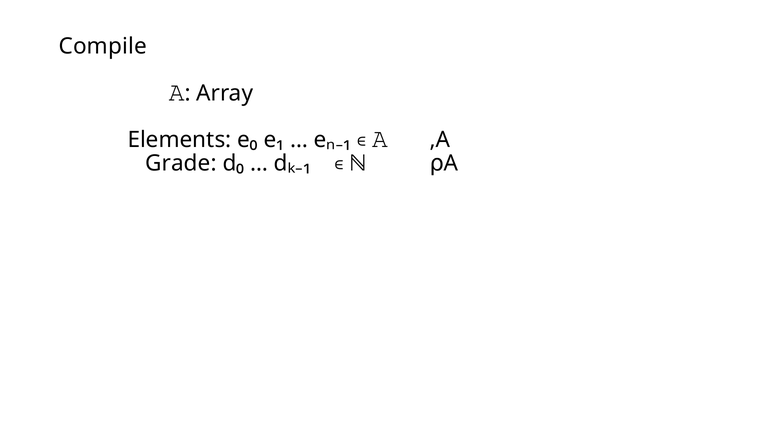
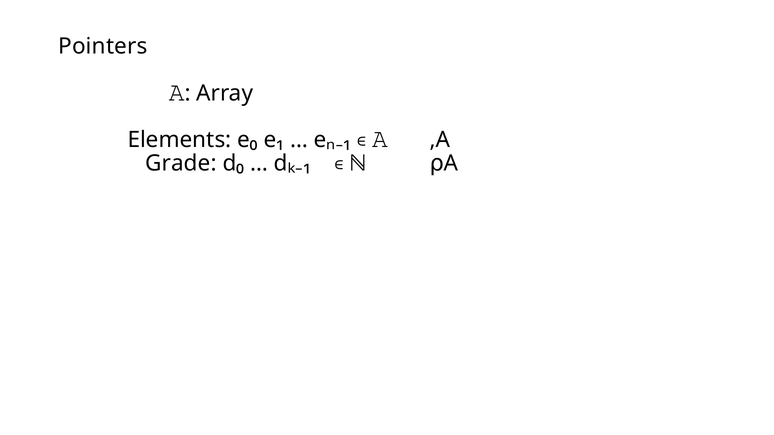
Compile: Compile -> Pointers (103, 46)
